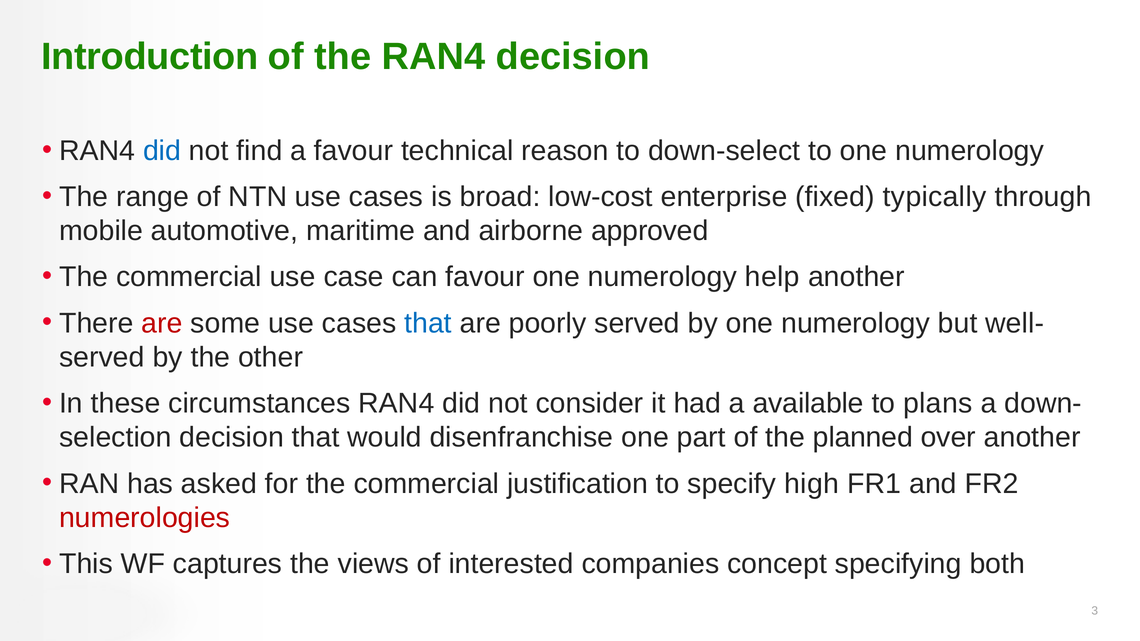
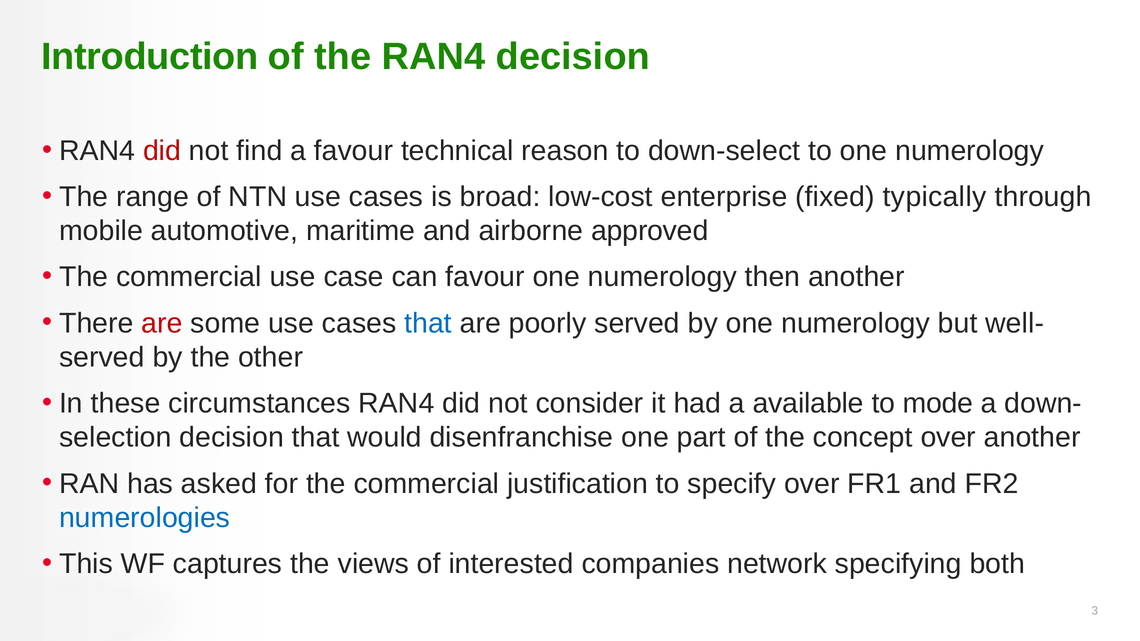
did colour: blue -> red (162, 151)
help: help -> then (772, 277)
plans: plans -> mode (938, 404)
planned: planned -> concept (863, 438)
specify high: high -> over (812, 484)
numerologies colour: red -> blue (145, 518)
concept: concept -> network (777, 564)
